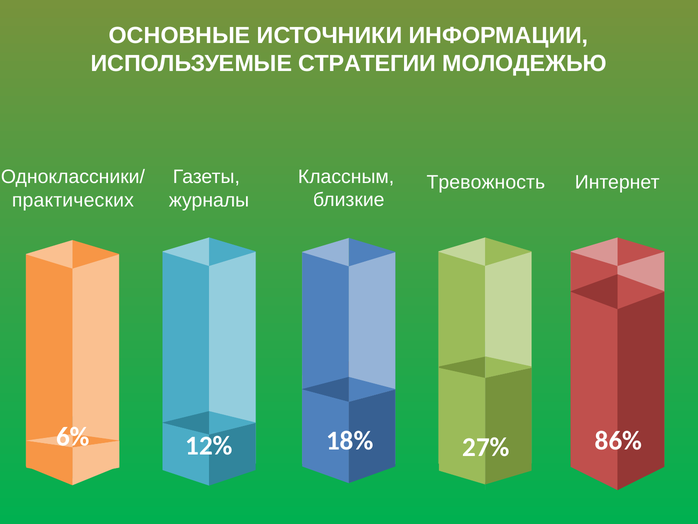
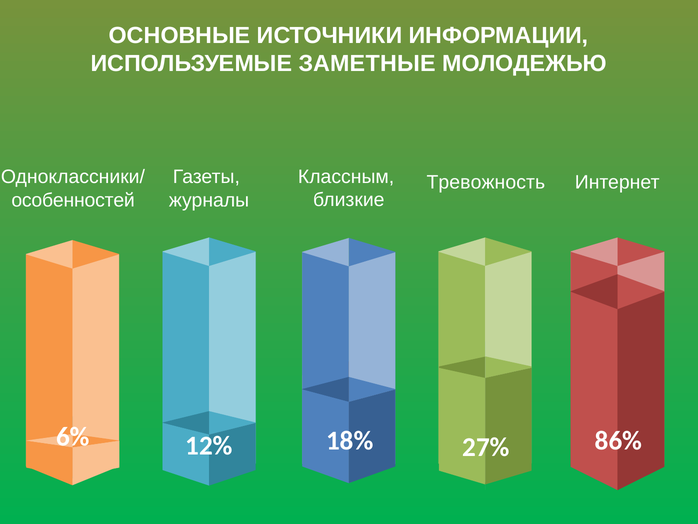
СТРАТЕГИИ: СТРАТЕГИИ -> ЗАМЕТНЫЕ (367, 63)
практических: практических -> особенностей (73, 200)
